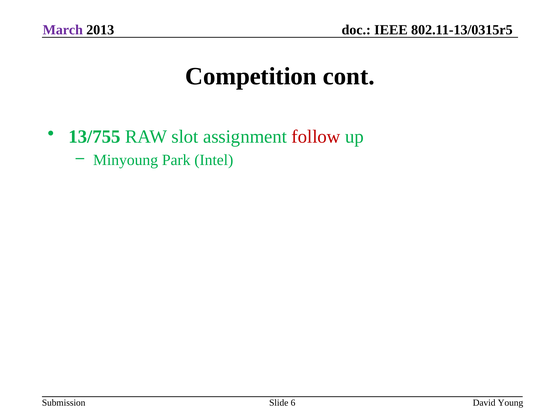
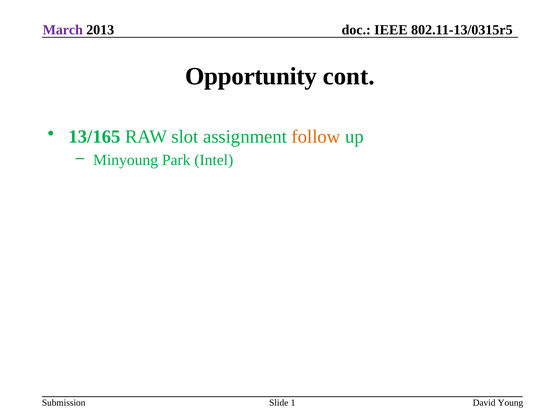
Competition: Competition -> Opportunity (251, 76)
13/755: 13/755 -> 13/165 (95, 137)
follow colour: red -> orange (316, 137)
6: 6 -> 1 (293, 403)
